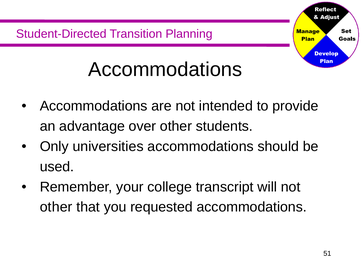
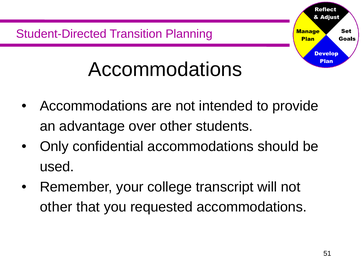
universities: universities -> confidential (108, 147)
